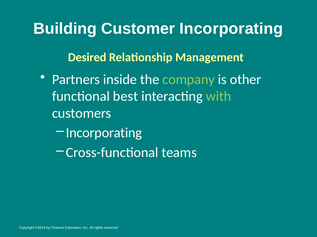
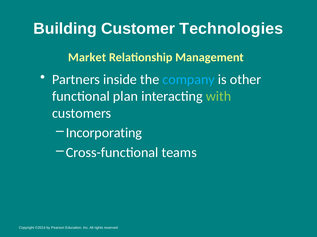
Customer Incorporating: Incorporating -> Technologies (231, 29)
Desired: Desired -> Market (87, 57)
company colour: light green -> light blue (189, 80)
best: best -> plan (126, 97)
